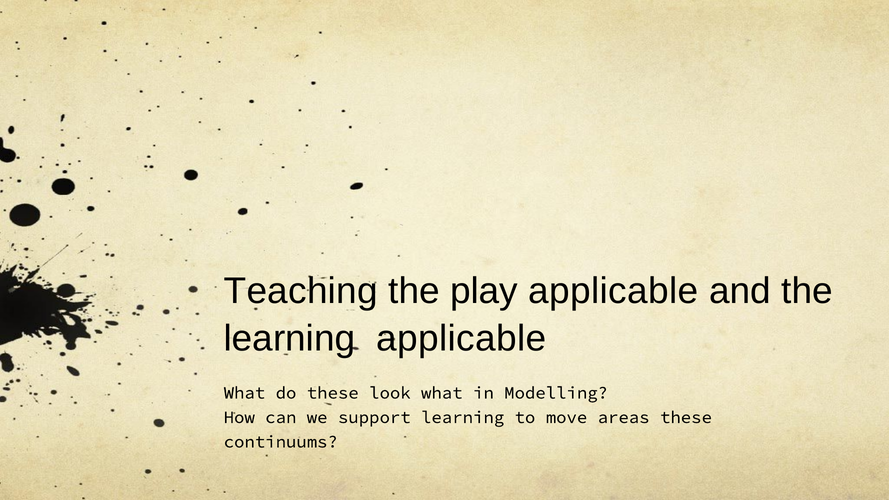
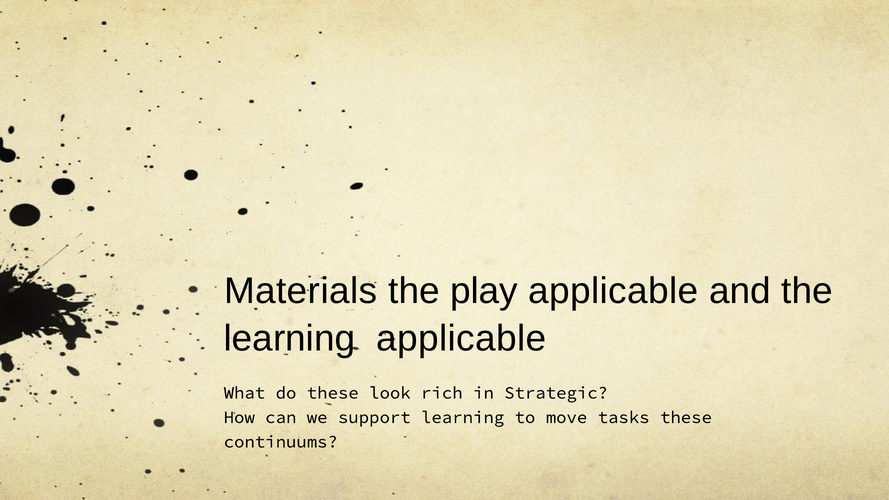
Teaching: Teaching -> Materials (301, 291)
look what: what -> rich (442, 393)
Modelling: Modelling -> Strategic (556, 393)
areas: areas -> tasks (624, 417)
